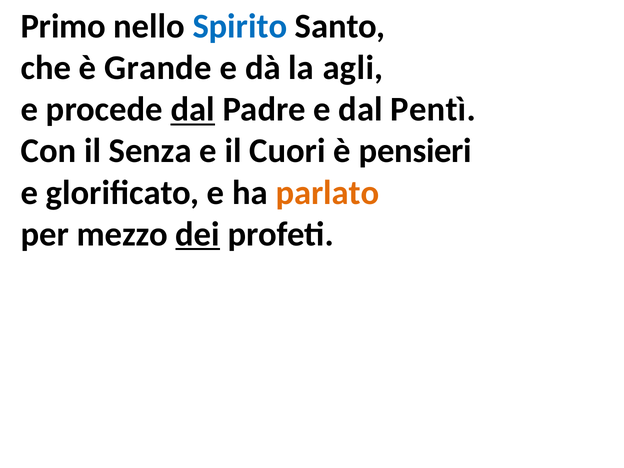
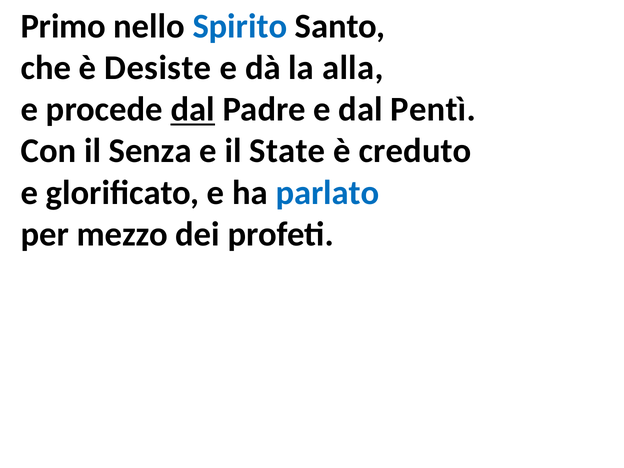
Grande: Grande -> Desiste (158, 68)
agli: agli -> alla (353, 68)
Cuori: Cuori -> State (287, 151)
pensieri: pensieri -> creduto (415, 151)
parlato colour: orange -> blue (327, 193)
dei underline: present -> none (198, 234)
